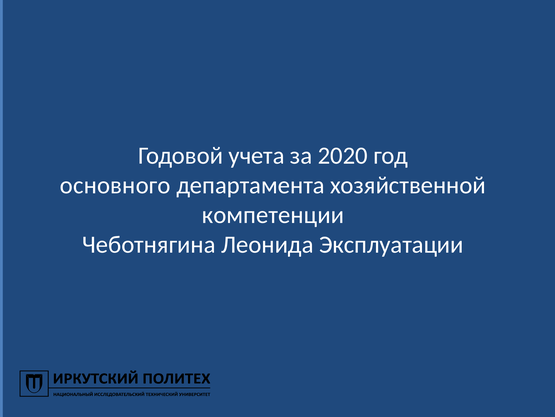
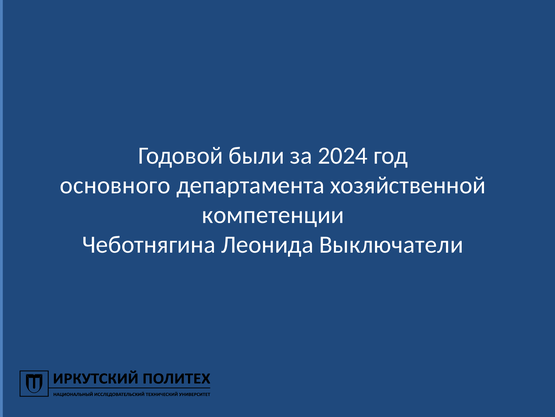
учета: учета -> были (257, 155)
2020: 2020 -> 2024 (343, 155)
Эксплуатации: Эксплуатации -> Выключатели (391, 244)
